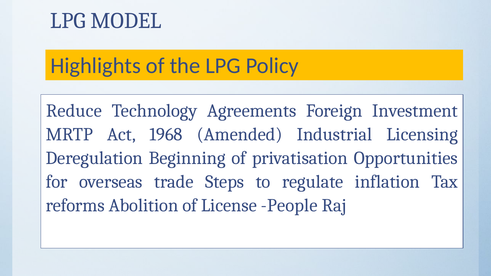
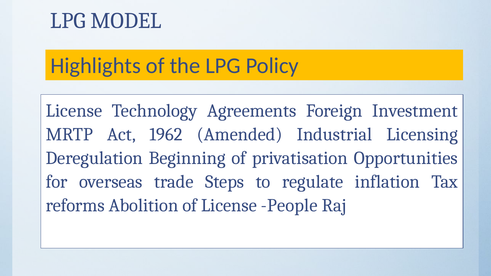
Reduce: Reduce -> License (74, 111)
1968: 1968 -> 1962 (166, 135)
